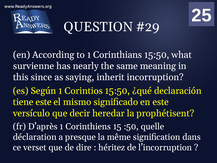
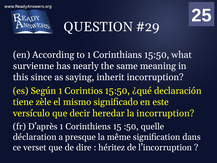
tiene este: este -> zèle (44, 102)
la prophétisent: prophétisent -> incorruption (165, 113)
